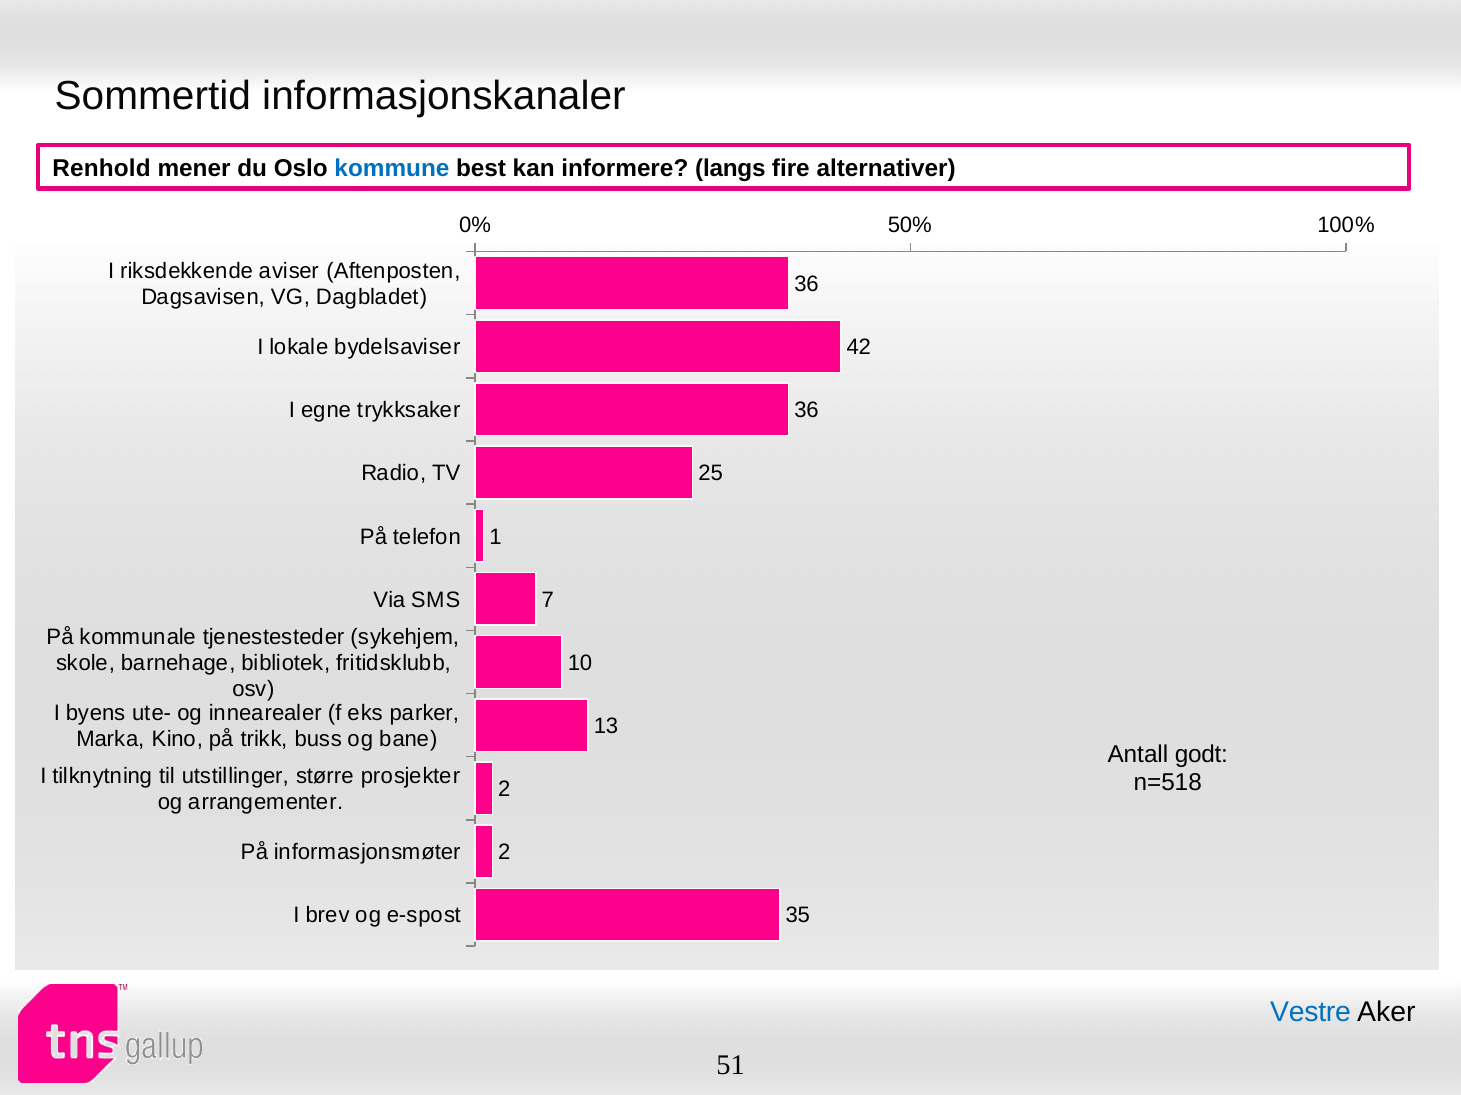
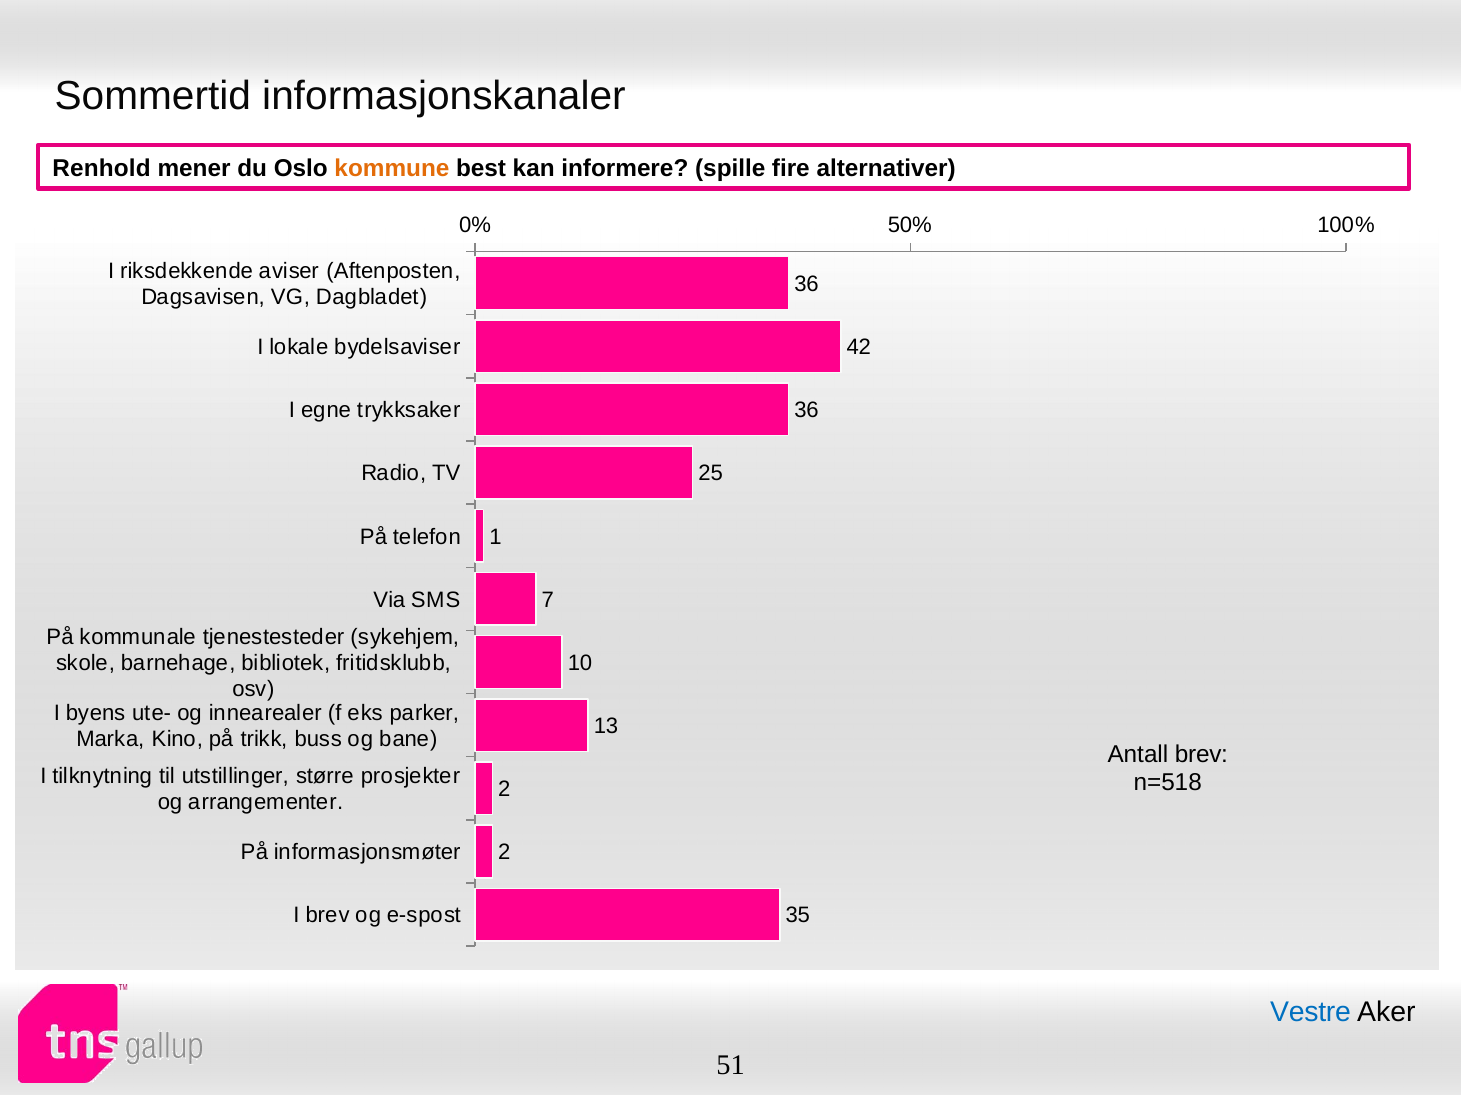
kommune colour: blue -> orange (392, 169)
langs: langs -> spille (730, 169)
Antall godt: godt -> brev (1201, 755)
